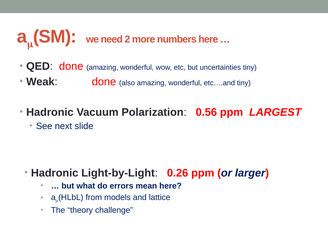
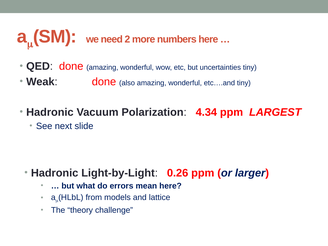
0.56: 0.56 -> 4.34 (206, 112)
